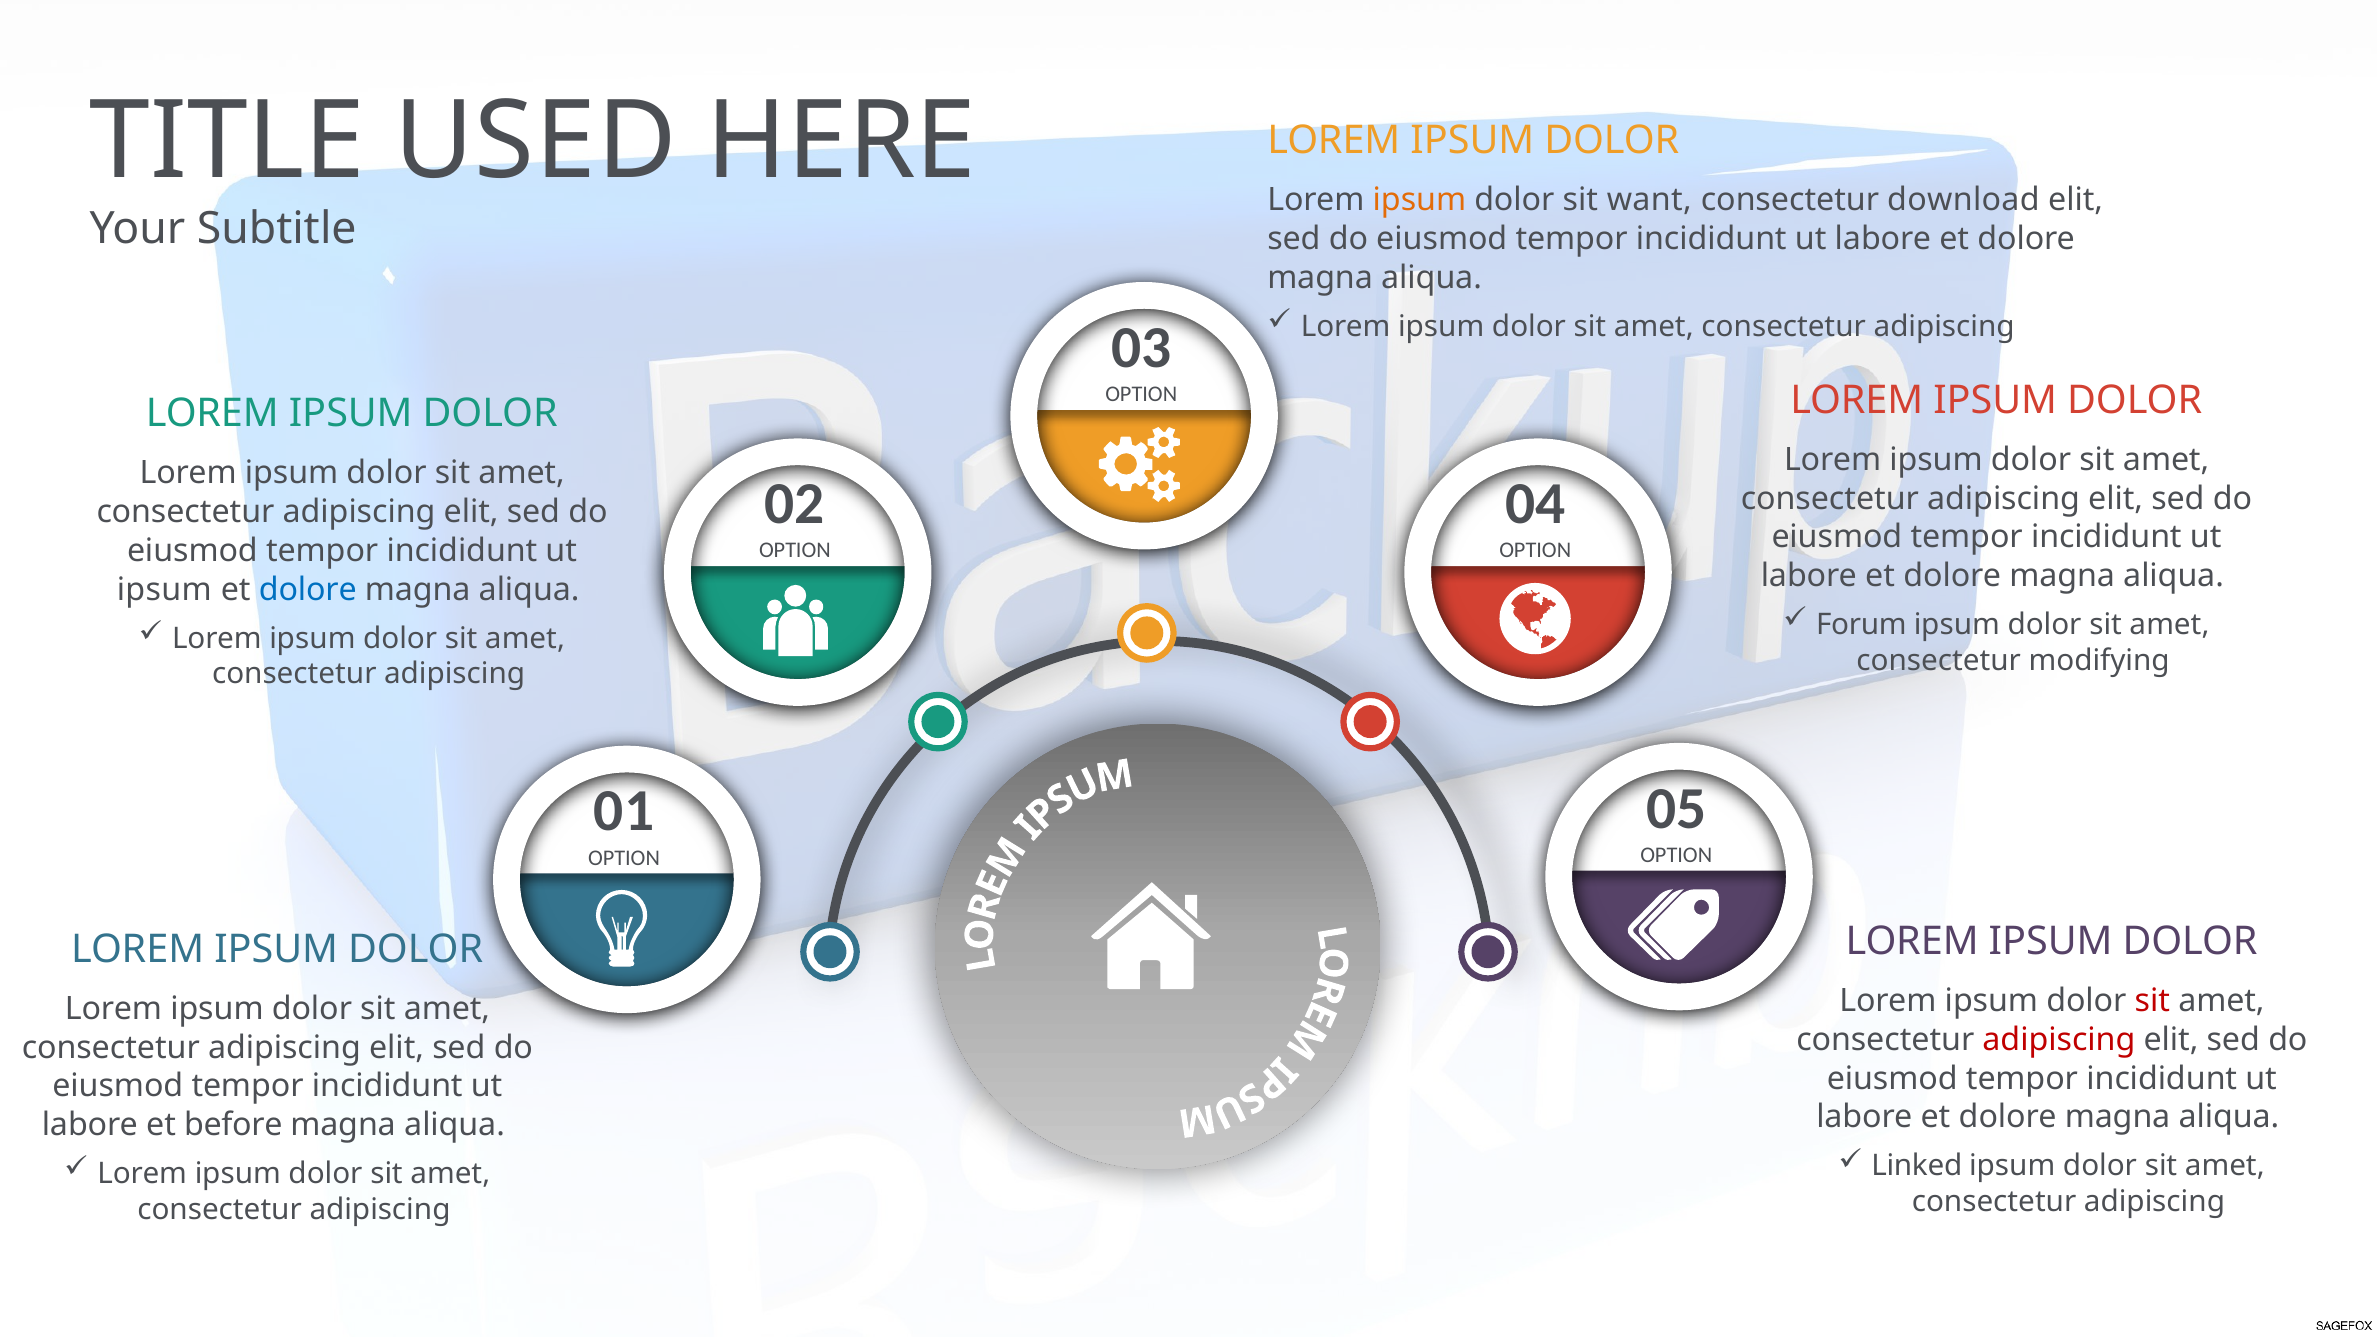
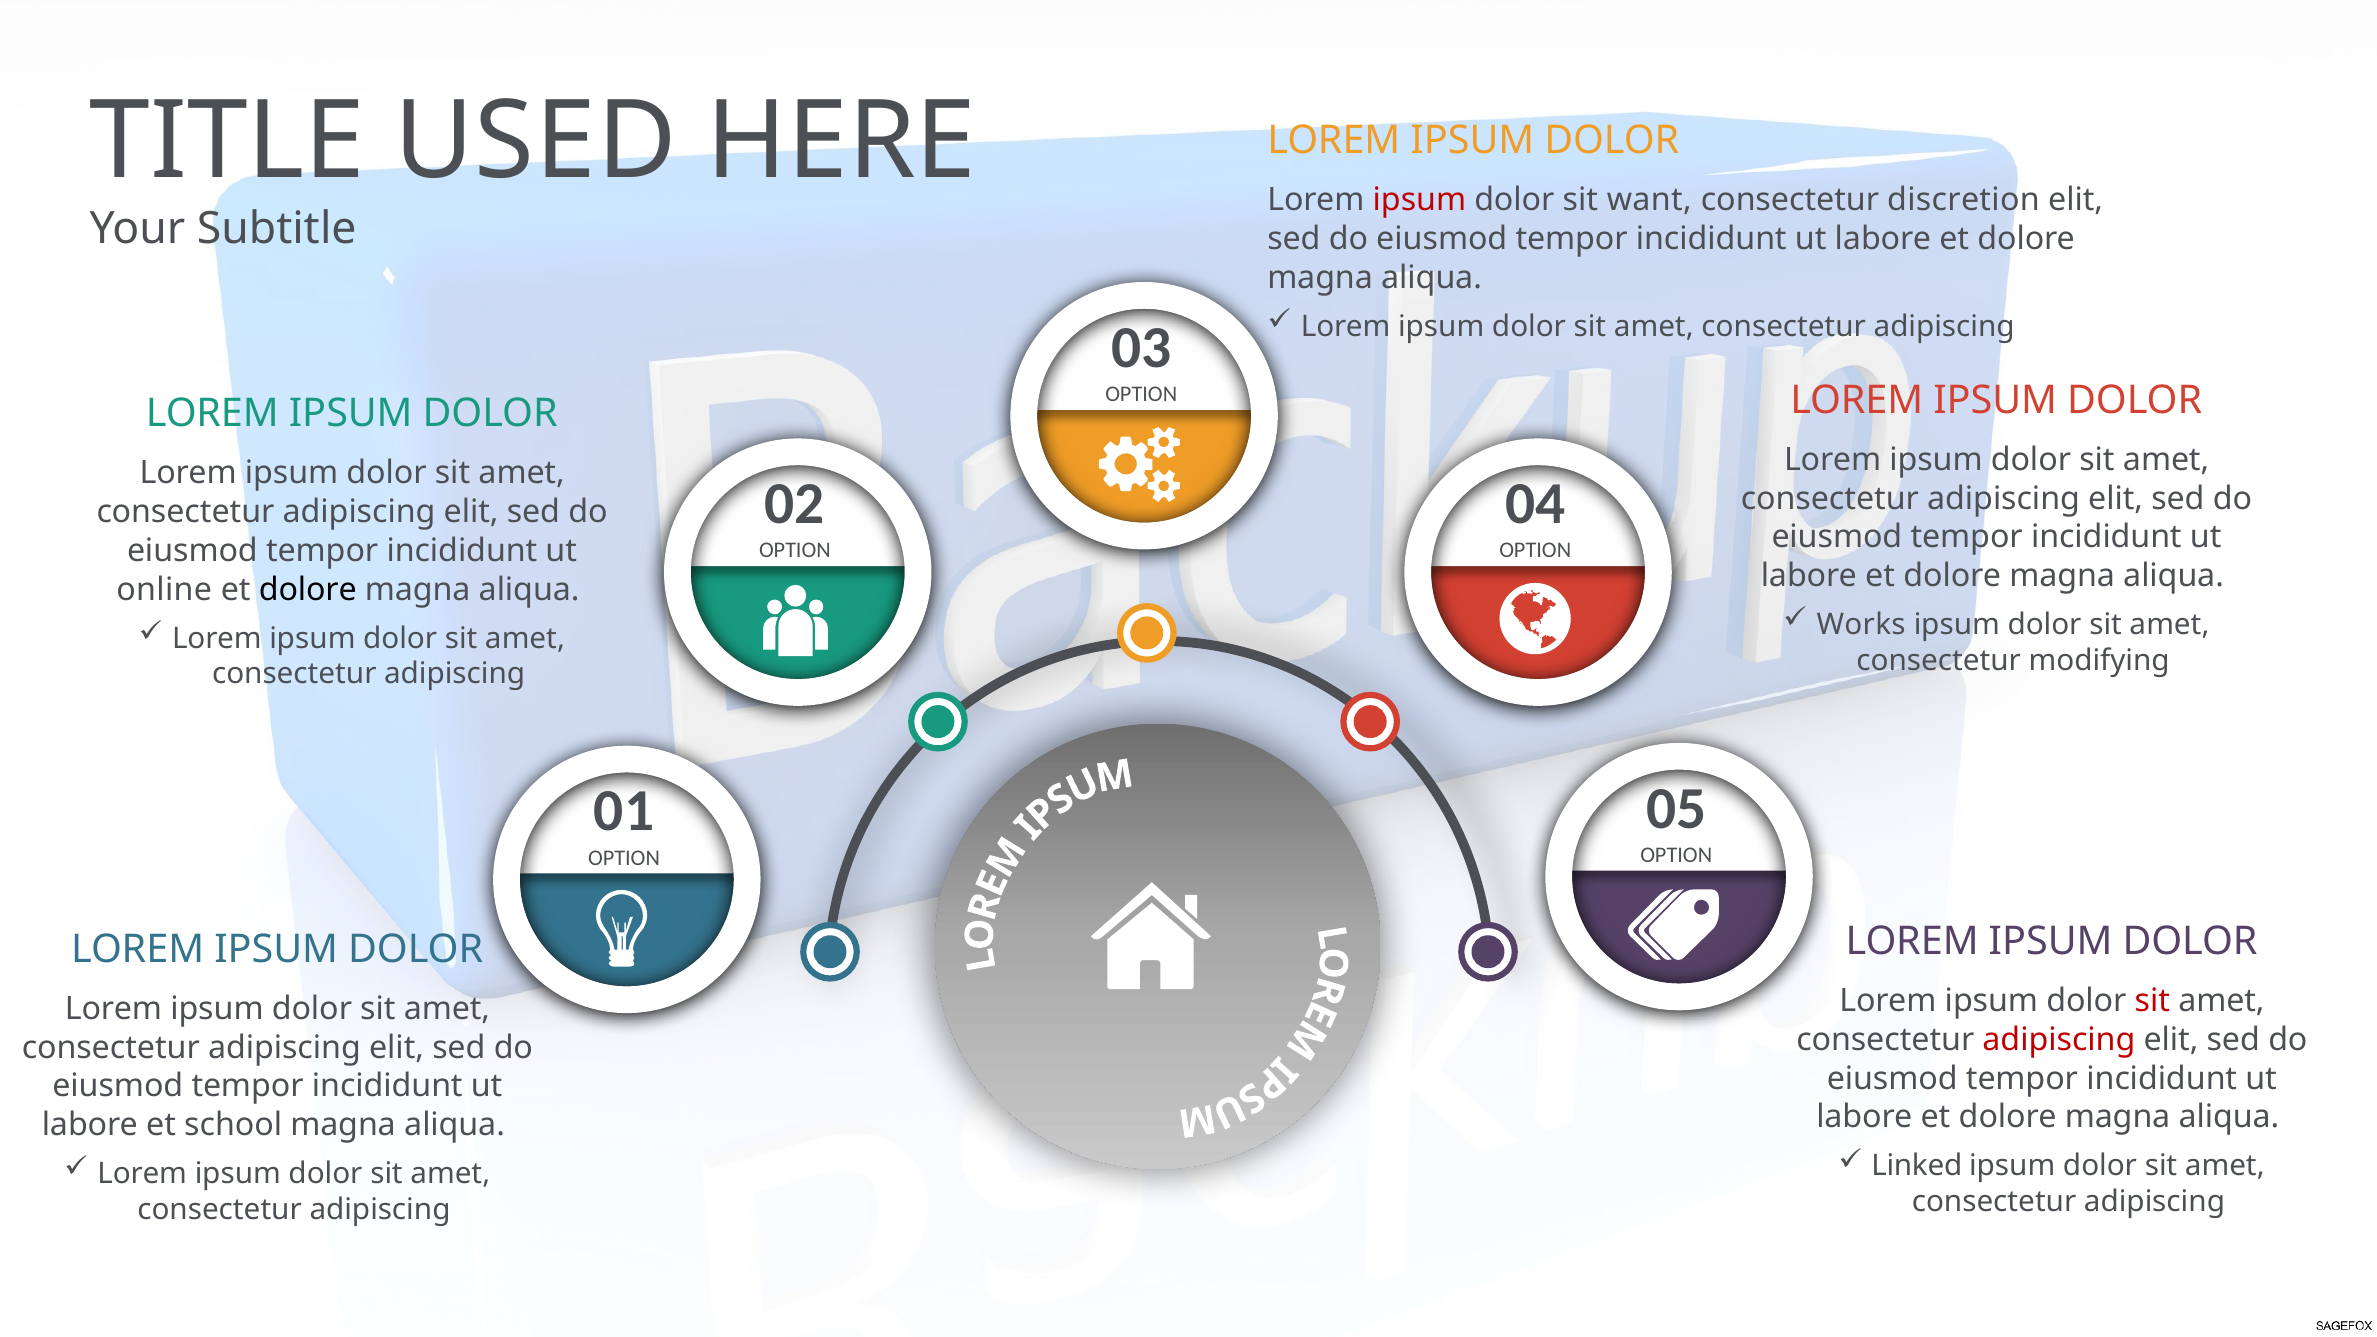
ipsum colour: orange -> red (1419, 200)
download: download -> discretion (1963, 200)
ipsum: ipsum -> online (164, 589)
dolore colour: blue -> black (308, 589)
Forum: Forum -> Works (1861, 625)
before: before -> school (233, 1125)
